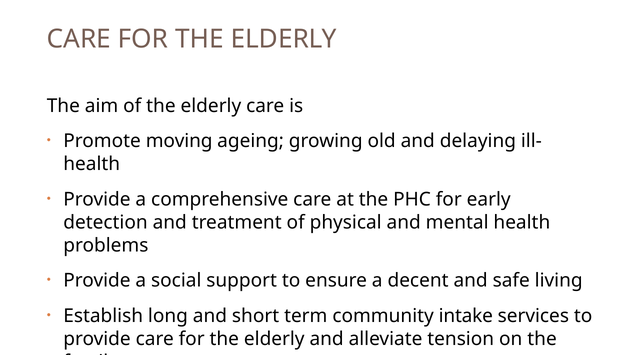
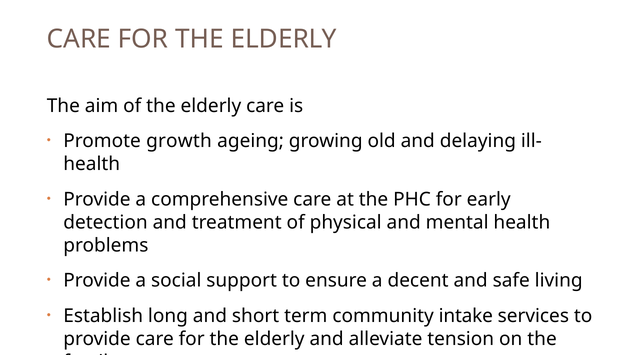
moving: moving -> growth (179, 141)
